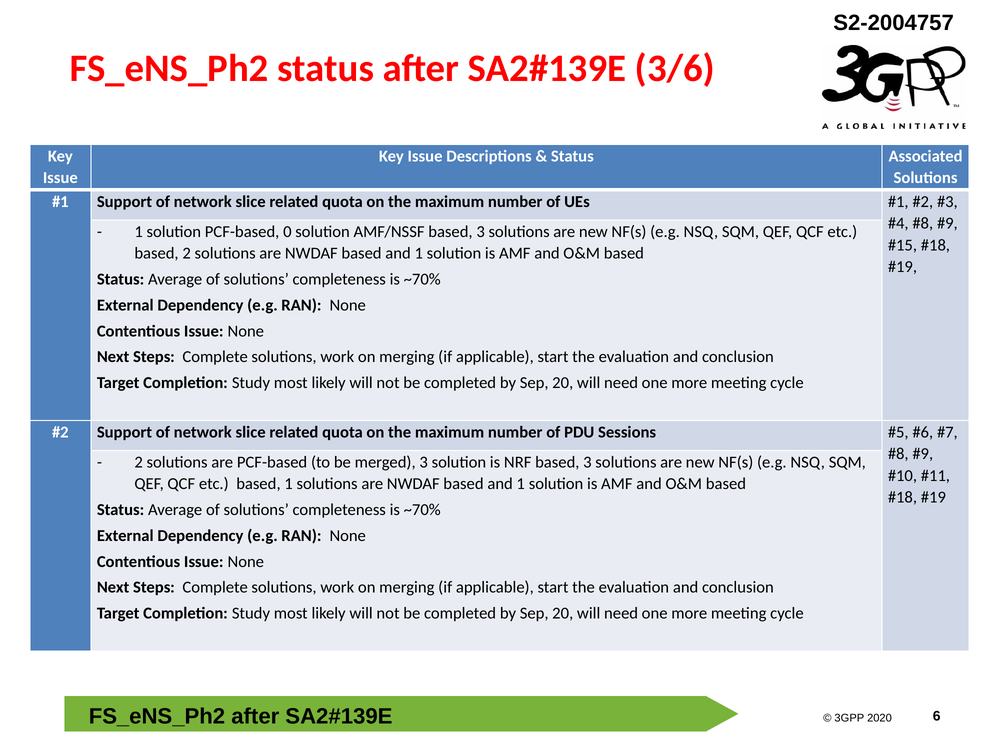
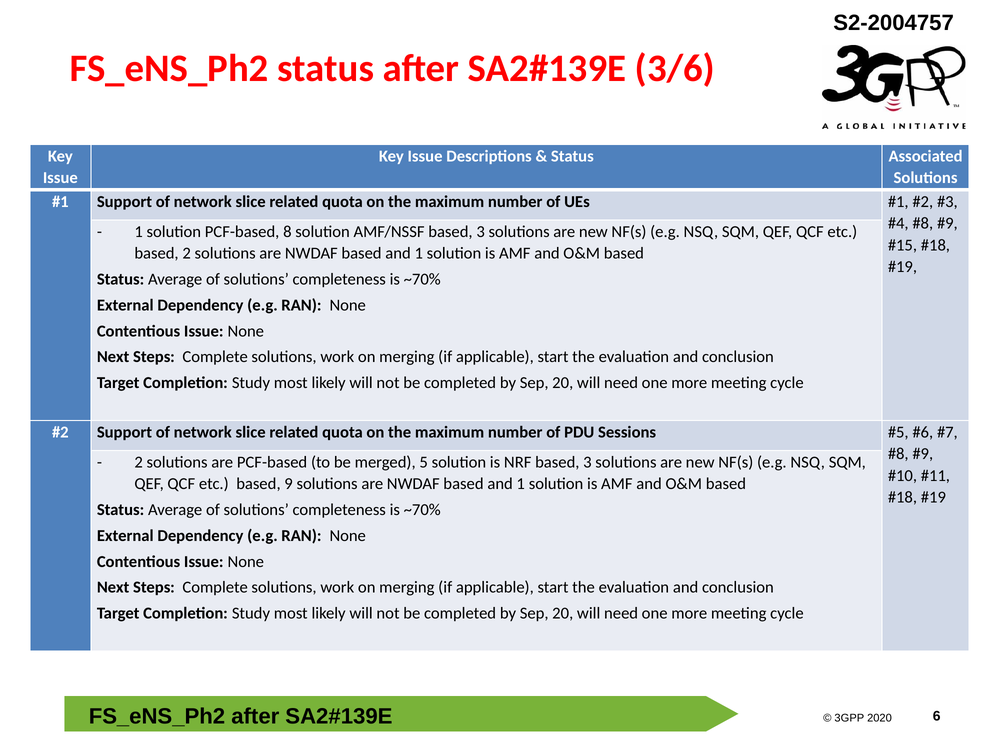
0: 0 -> 8 (287, 232)
merged 3: 3 -> 5 (424, 462)
based 1: 1 -> 9 (289, 484)
